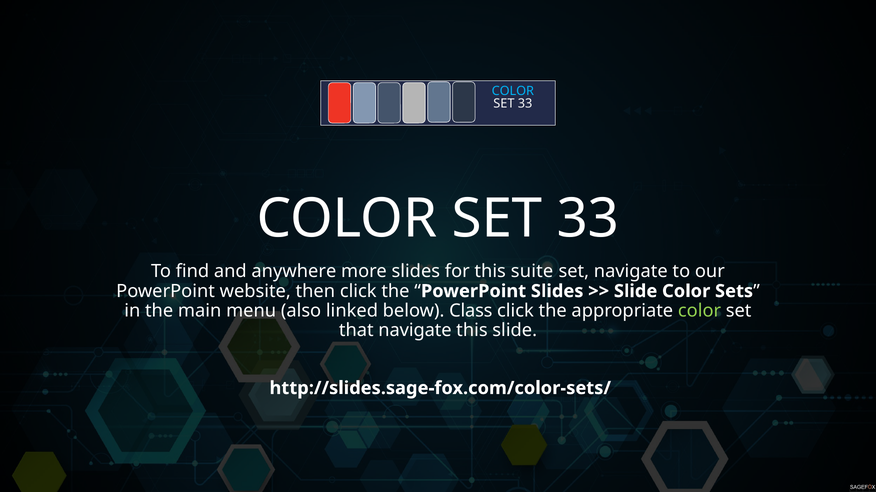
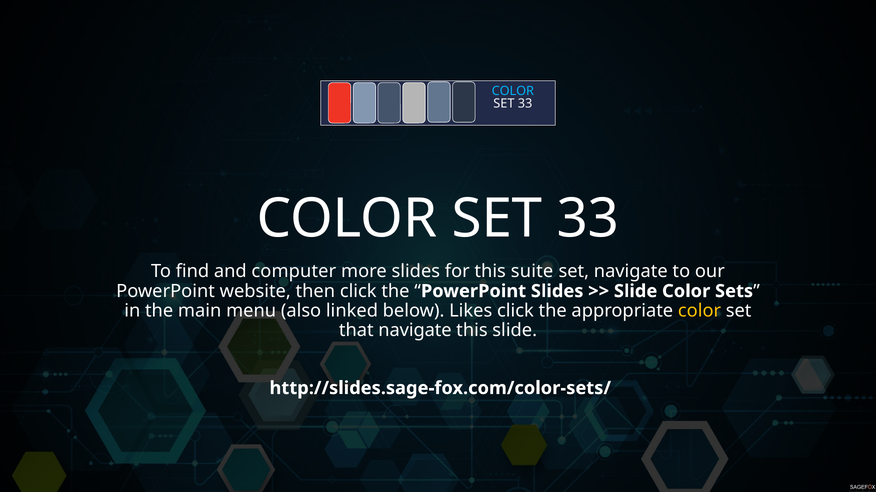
anywhere: anywhere -> computer (294, 272)
Class: Class -> Likes (471, 311)
color colour: light green -> yellow (700, 311)
